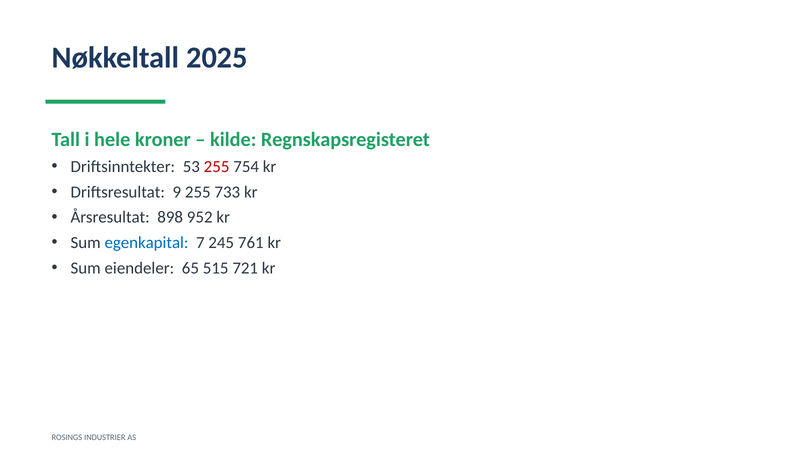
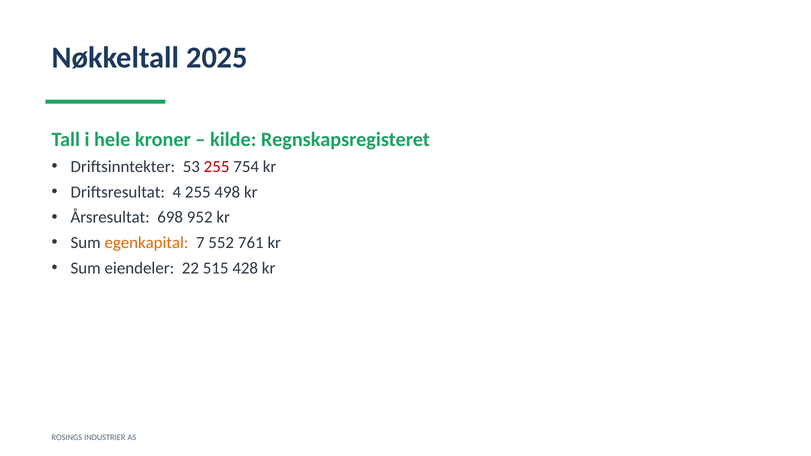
9: 9 -> 4 (177, 192)
733: 733 -> 498 (227, 192)
898: 898 -> 698 (170, 217)
egenkapital colour: blue -> orange (146, 243)
245: 245 -> 552 (221, 243)
65: 65 -> 22 (190, 268)
721: 721 -> 428 (245, 268)
